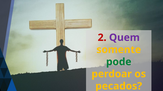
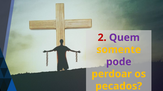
pode colour: green -> purple (119, 62)
